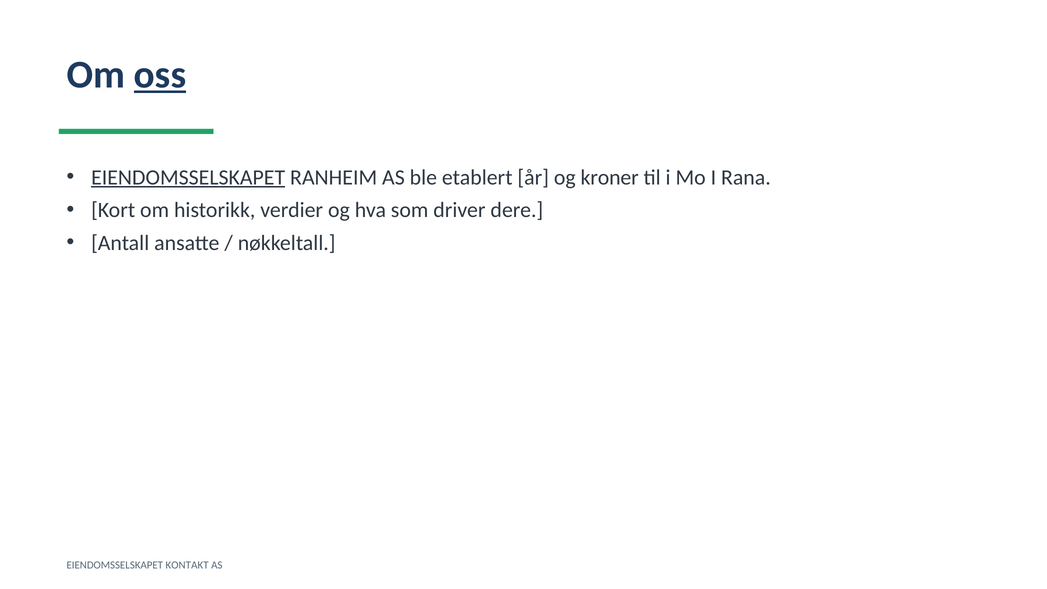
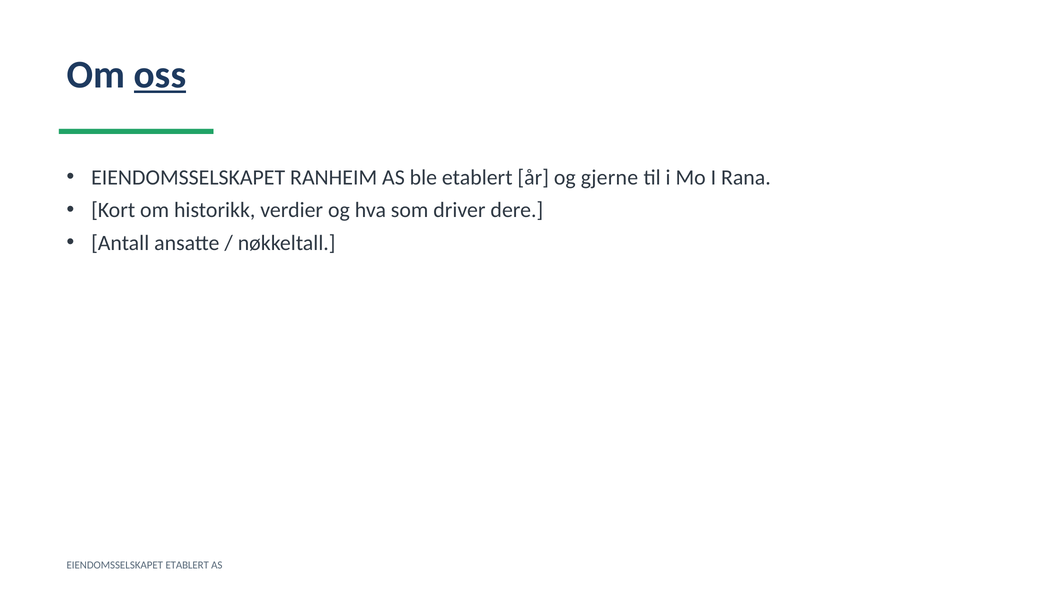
EIENDOMSSELSKAPET underline: present -> none (188, 177)
kroner: kroner -> gjerne (609, 177)
EIENDOMSSELSKAPET KONTAKT: KONTAKT -> ETABLERT (187, 565)
